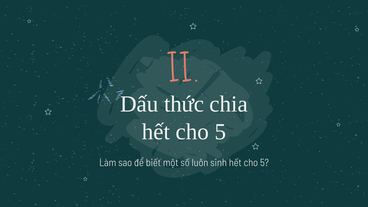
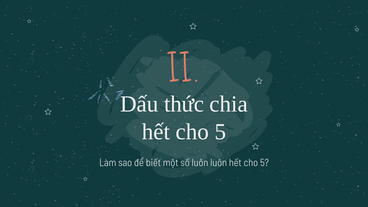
luôn sinh: sinh -> luôn (219, 163)
